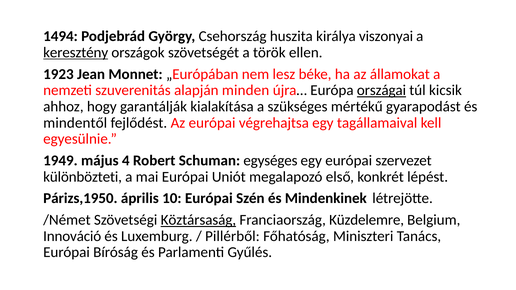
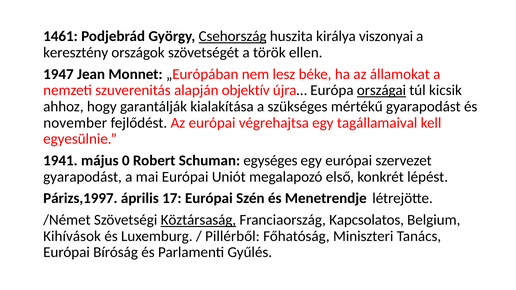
1494: 1494 -> 1461 (61, 36)
Csehország underline: none -> present (233, 36)
keresztény underline: present -> none (76, 53)
1923: 1923 -> 1947 (58, 74)
minden: minden -> objektív (246, 90)
mindentől: mindentől -> november (75, 123)
1949: 1949 -> 1941 (60, 161)
4: 4 -> 0 (126, 161)
különbözteti: különbözteti -> gyarapodást (83, 177)
Párizs,1950: Párizs,1950 -> Párizs,1997 (80, 199)
10: 10 -> 17 (172, 199)
Mindenkinek: Mindenkinek -> Menetrendje (326, 199)
Küzdelemre: Küzdelemre -> Kapcsolatos (367, 220)
Innováció: Innováció -> Kihívások (72, 236)
